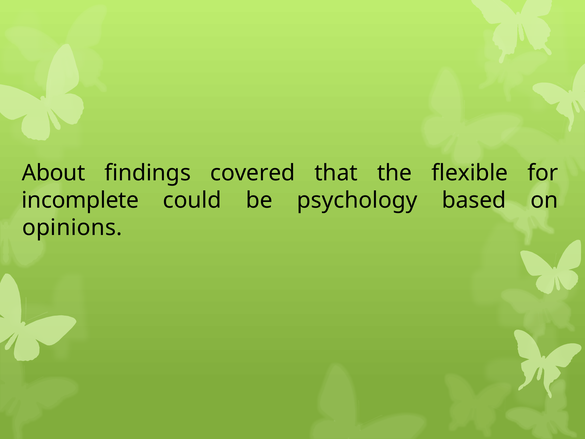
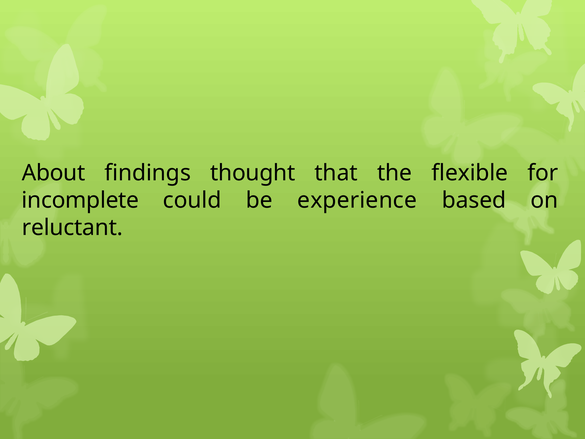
covered: covered -> thought (253, 173)
psychology: psychology -> experience (357, 200)
opinions: opinions -> reluctant (72, 228)
